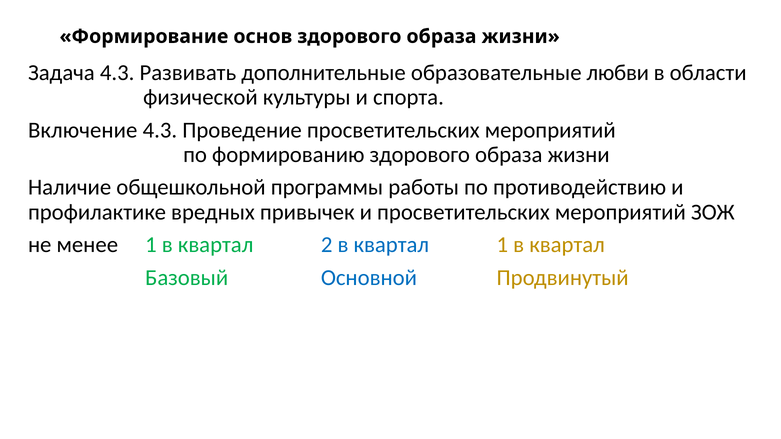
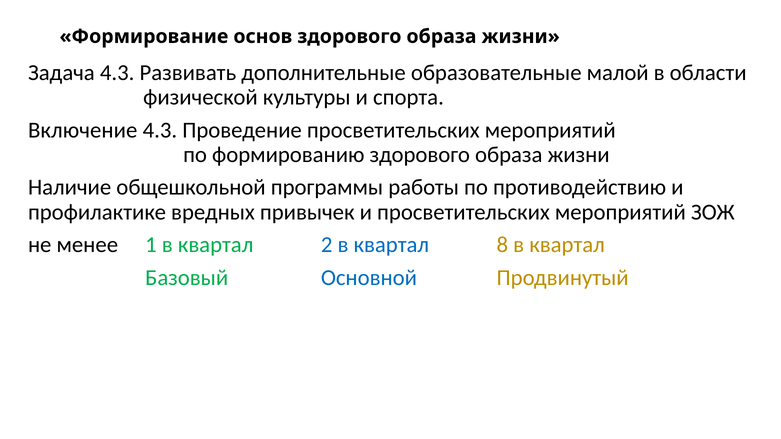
любви: любви -> малой (618, 73)
квартал 1: 1 -> 8 (502, 245)
